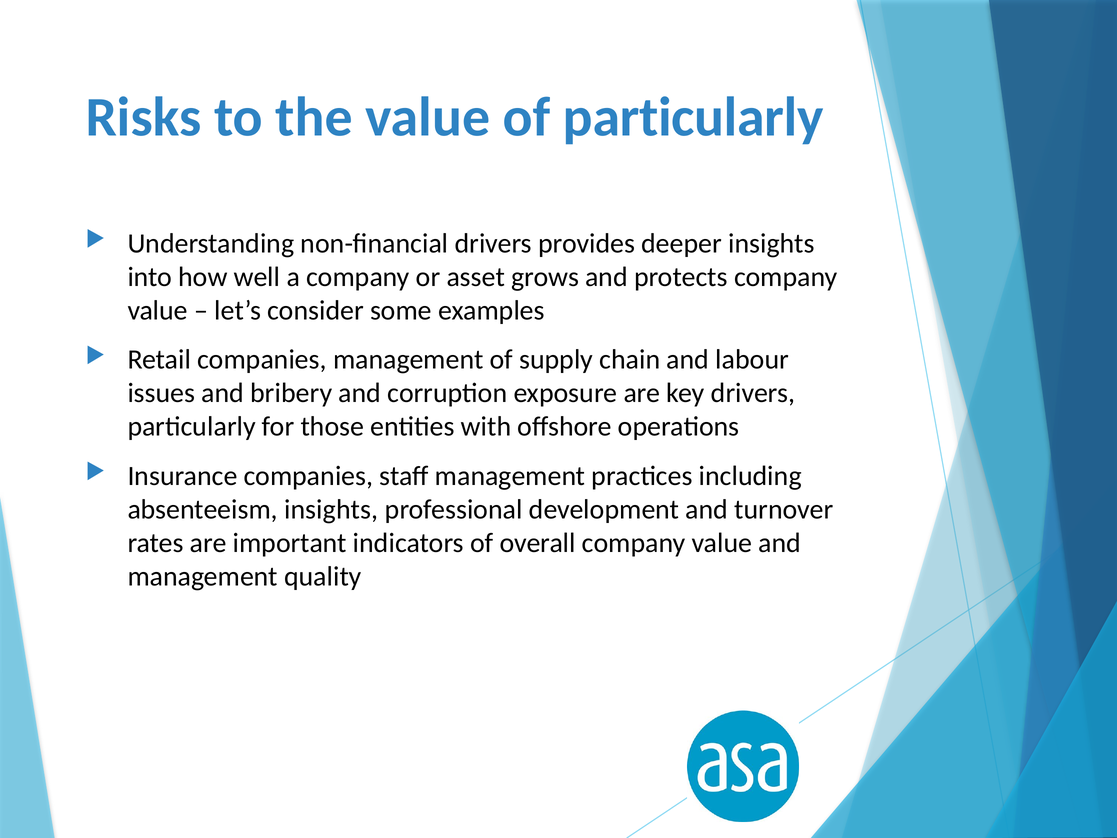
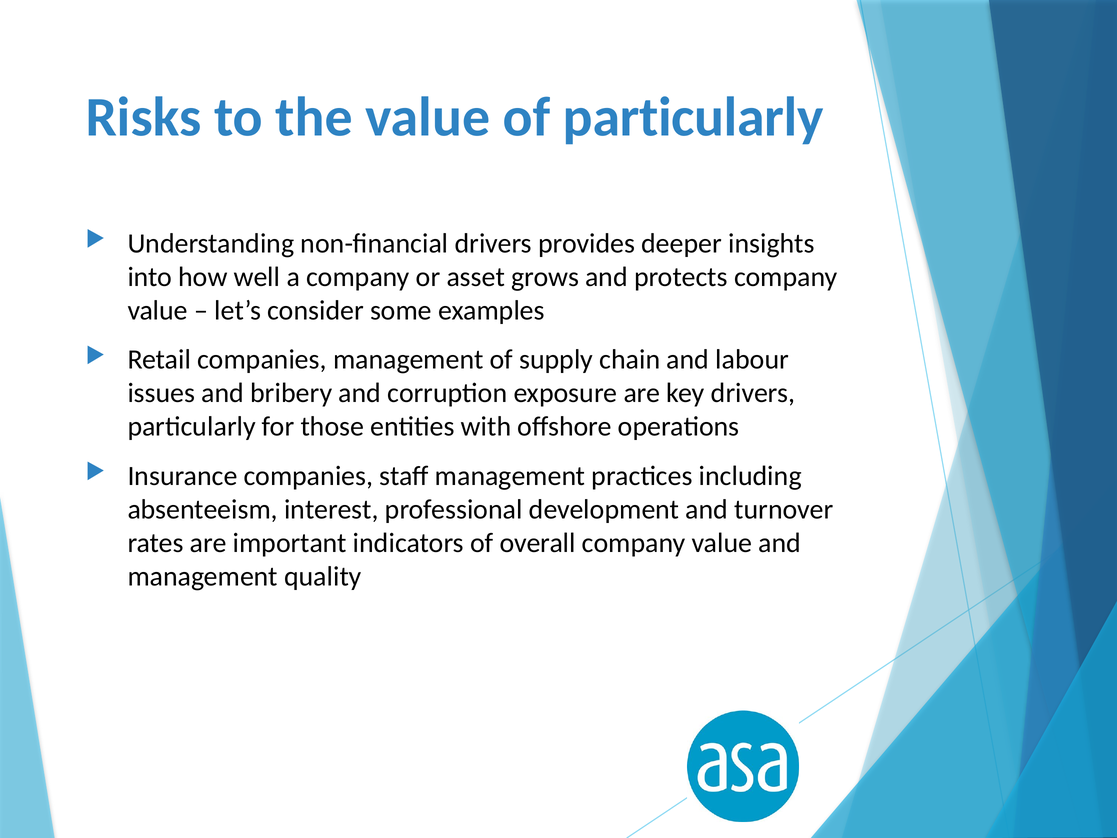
absenteeism insights: insights -> interest (331, 509)
